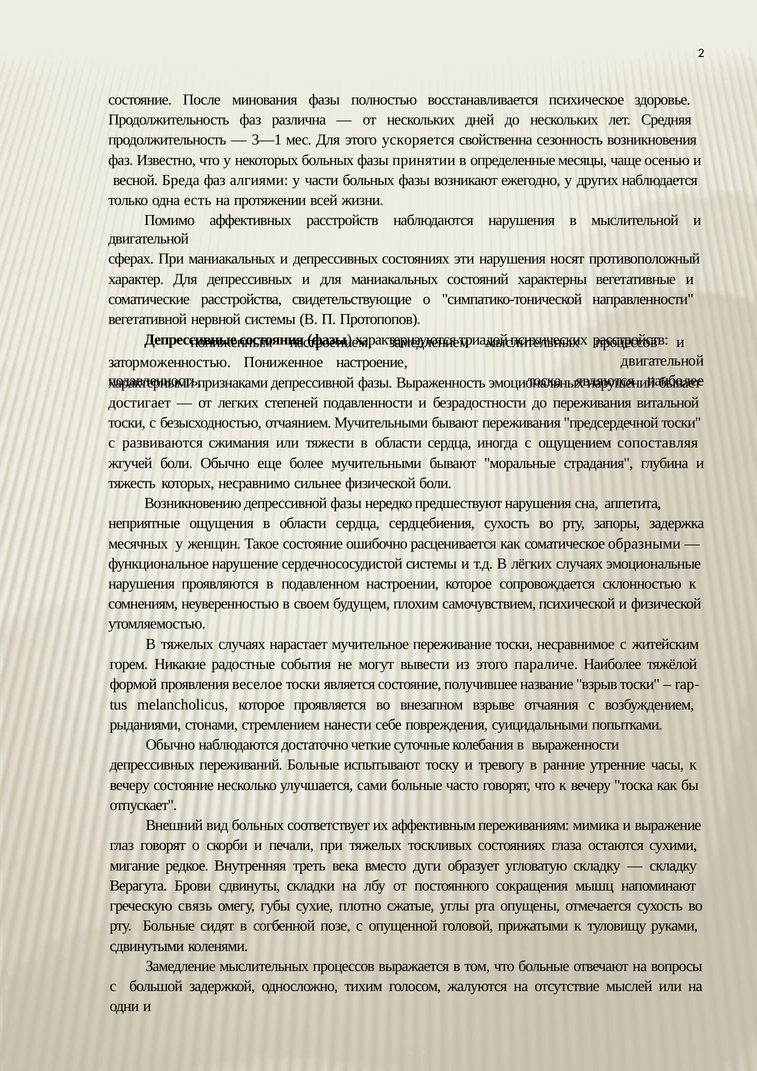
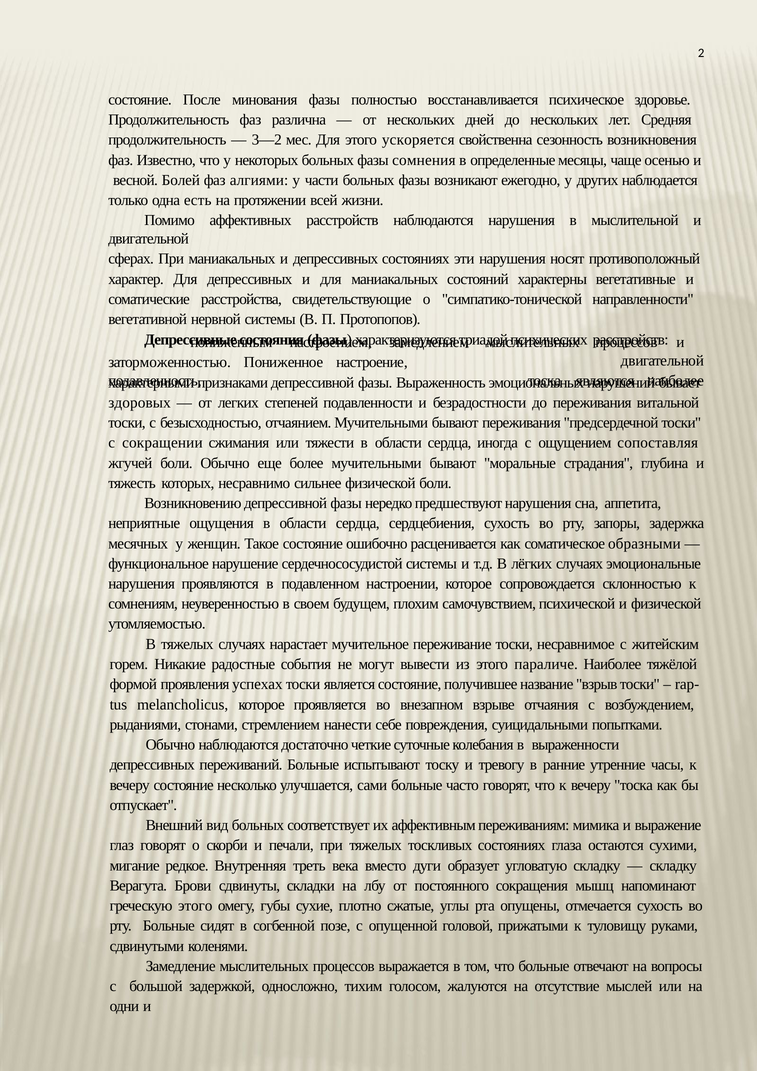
3—1: 3—1 -> 3—2 (267, 140)
принятии: принятии -> сомнения (424, 160)
Бреда: Бреда -> Болей (181, 180)
достигает: достигает -> здоровых (140, 403)
развиваются: развиваются -> сокращении (162, 443)
веселое: веселое -> успехах (257, 685)
греческую связь: связь -> этого (195, 906)
